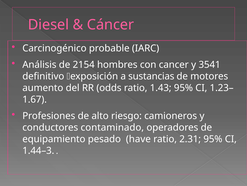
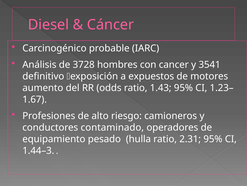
2154: 2154 -> 3728 (84, 65)
sustancias: sustancias -> expuestos (151, 76)
have: have -> hulla (138, 139)
